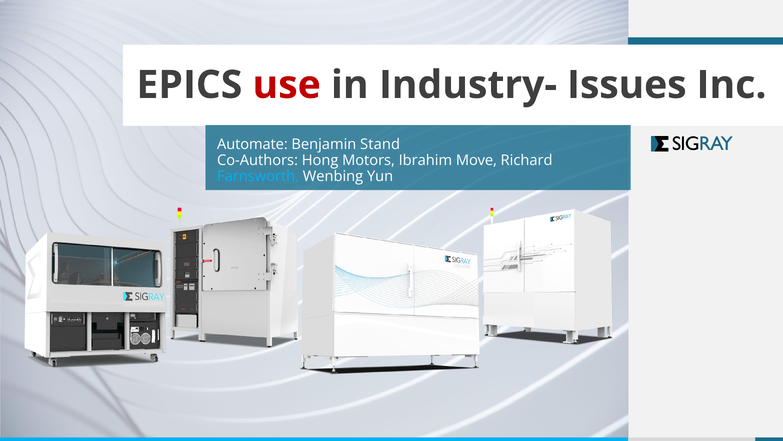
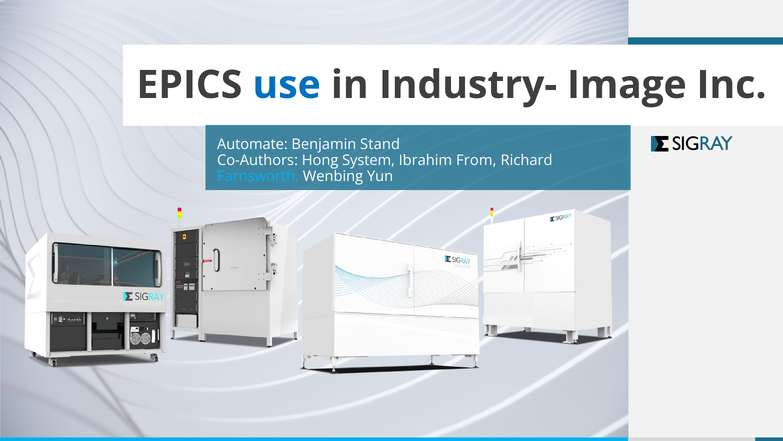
use colour: red -> blue (287, 85)
Issues: Issues -> Image (627, 85)
Motors: Motors -> System (369, 160)
Move: Move -> From (476, 160)
